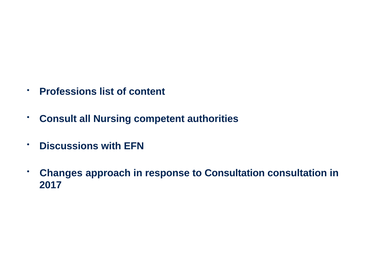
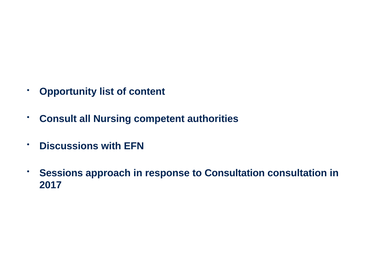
Professions: Professions -> Opportunity (68, 91)
Changes: Changes -> Sessions (61, 173)
